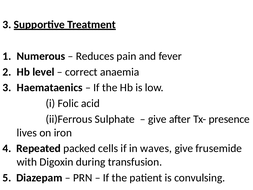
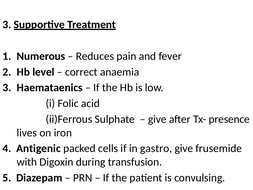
Repeated: Repeated -> Antigenic (39, 148)
waves: waves -> gastro (156, 148)
